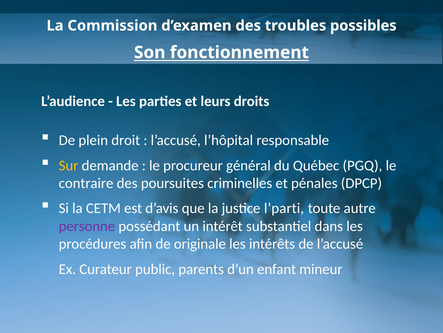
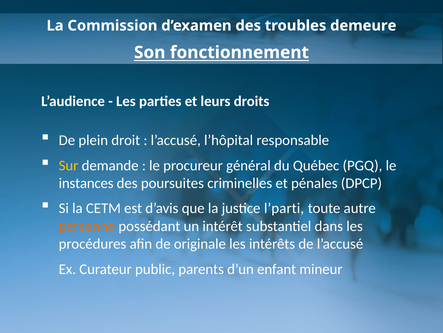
possibles: possibles -> demeure (363, 26)
contraire: contraire -> instances (86, 183)
personne colour: purple -> orange (87, 226)
